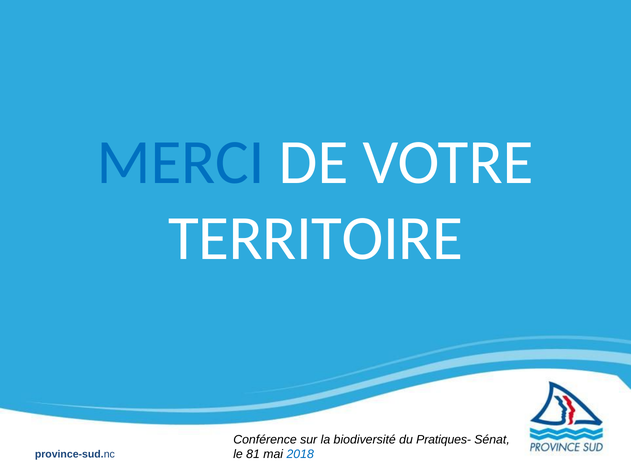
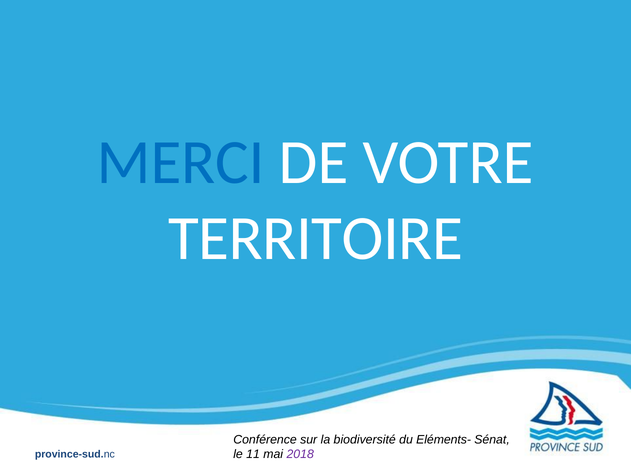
Pratiques-: Pratiques- -> Eléments- (444, 440)
81: 81 -> 11 (253, 455)
2018 colour: blue -> purple (300, 455)
